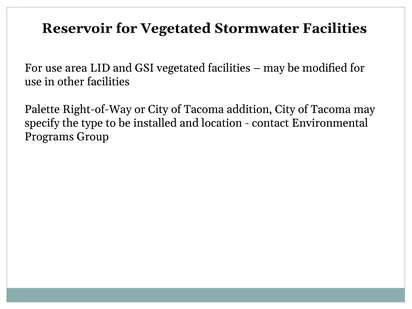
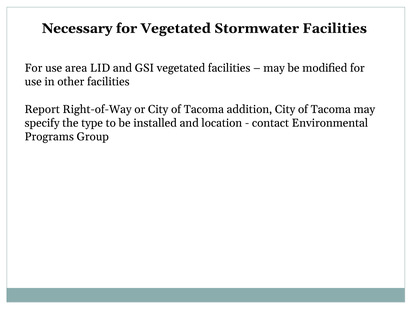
Reservoir: Reservoir -> Necessary (77, 28)
Palette: Palette -> Report (42, 109)
